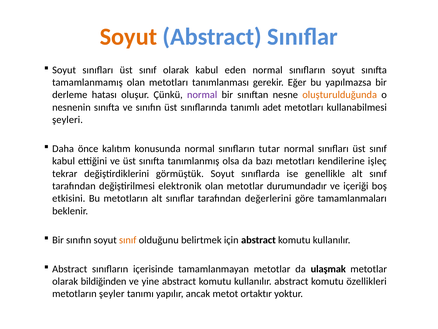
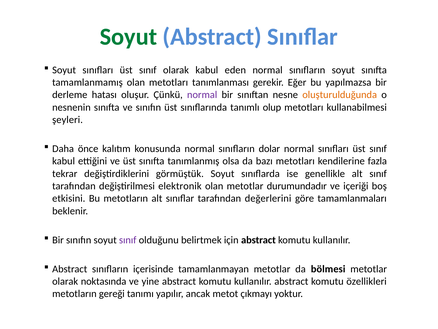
Soyut colour: orange -> green (128, 37)
adet: adet -> olup (272, 107)
tutar: tutar -> dolar (269, 149)
işleç: işleç -> fazla (377, 161)
sınıf colour: orange -> purple (128, 240)
ulaşmak: ulaşmak -> bölmesi (328, 269)
bildiğinden: bildiğinden -> noktasında (104, 281)
şeyler: şeyler -> gereği (112, 293)
ortaktır: ortaktır -> çıkmayı (256, 293)
